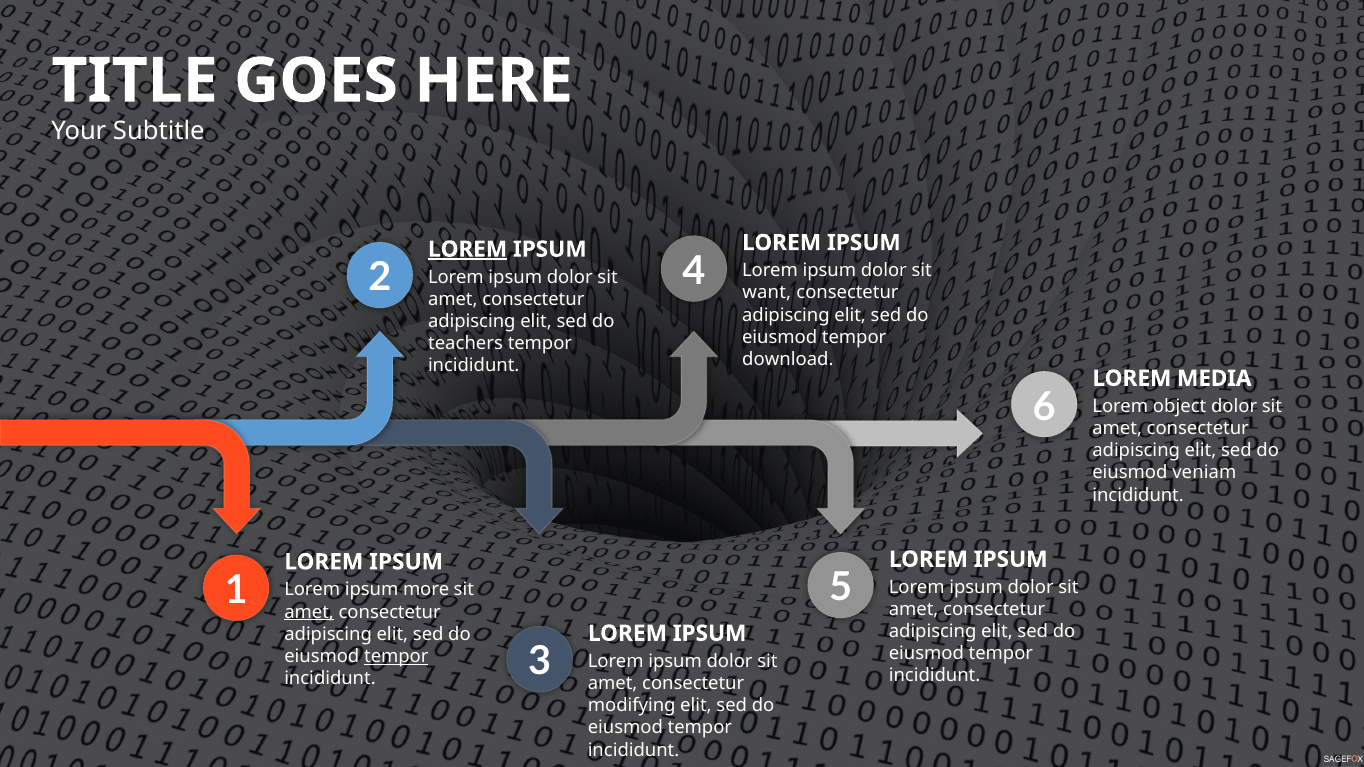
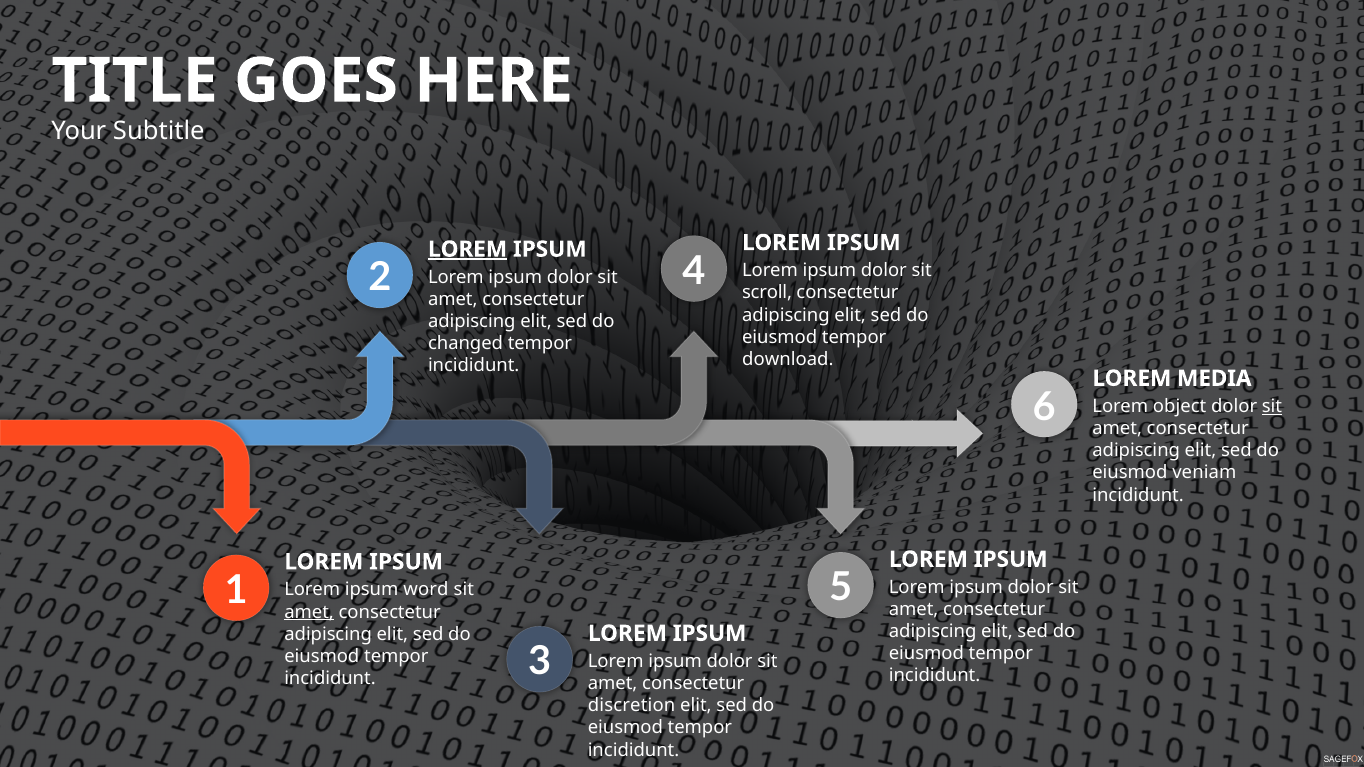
want: want -> scroll (767, 293)
teachers: teachers -> changed (466, 344)
sit underline: none -> present (1272, 406)
more: more -> word (426, 590)
tempor underline: present -> none (396, 657)
modifying: modifying -> discretion (632, 706)
